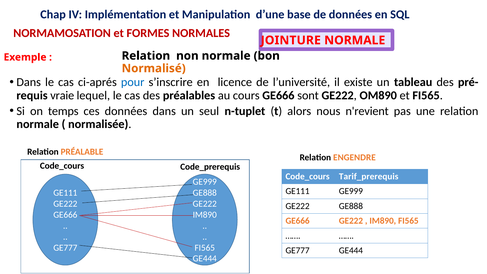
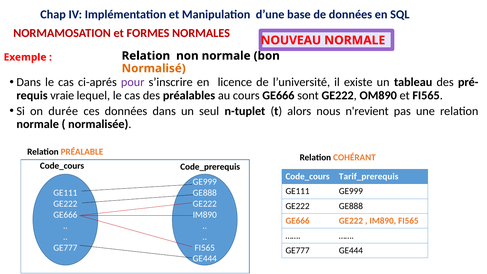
JOINTURE: JOINTURE -> NOUVEAU (291, 40)
pour colour: blue -> purple (133, 82)
temps: temps -> durée (63, 111)
ENGENDRE: ENGENDRE -> COHÉRANT (354, 157)
